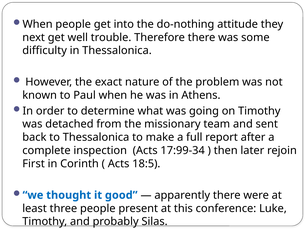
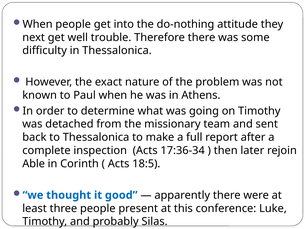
17:99-34: 17:99-34 -> 17:36-34 (183, 150)
First: First -> Able (34, 164)
